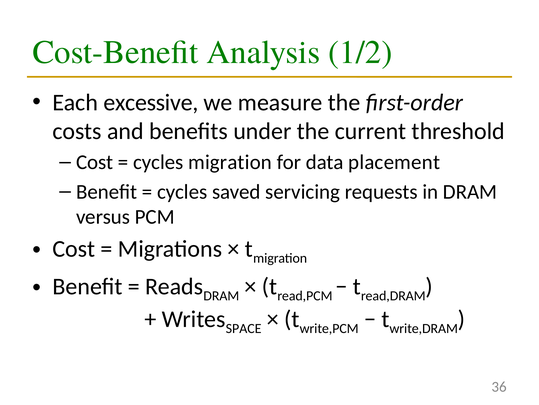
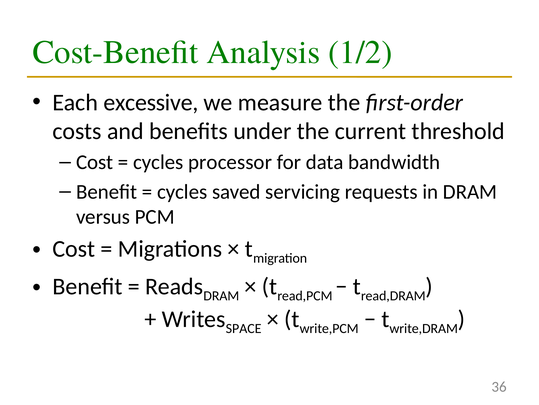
cycles migration: migration -> processor (230, 162)
placement: placement -> bandwidth (394, 162)
